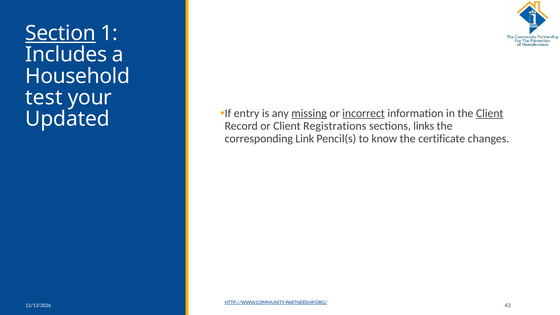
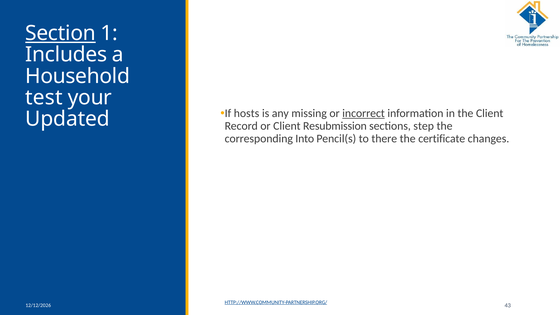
entry: entry -> hosts (247, 113)
missing underline: present -> none (309, 113)
Client underline: present -> none (490, 113)
Registrations: Registrations -> Resubmission (335, 126)
links: links -> step (424, 126)
Link: Link -> Into (305, 139)
know: know -> there (384, 139)
